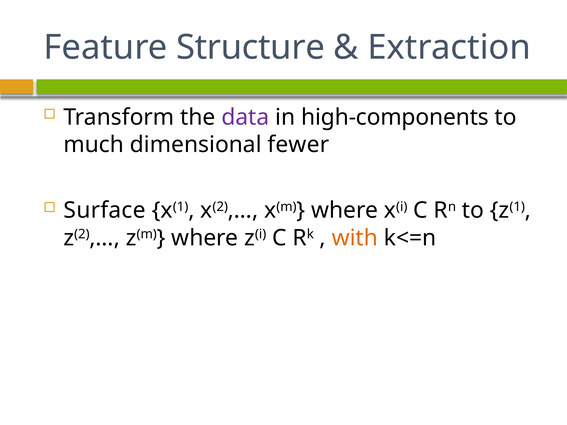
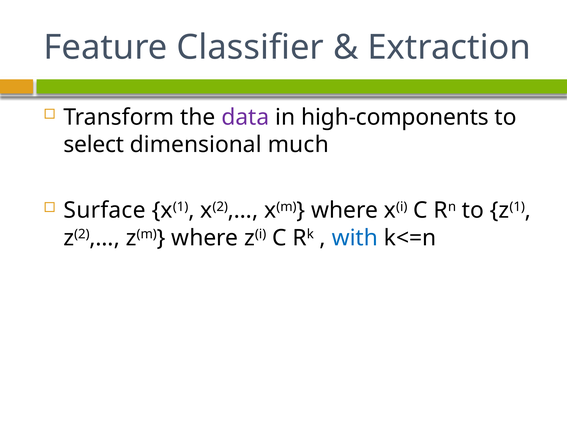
Structure: Structure -> Classifier (250, 47)
much: much -> select (94, 145)
fewer: fewer -> much (298, 145)
with colour: orange -> blue (355, 238)
